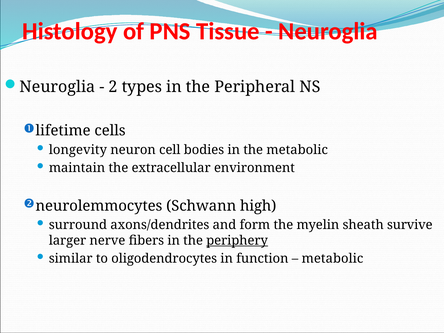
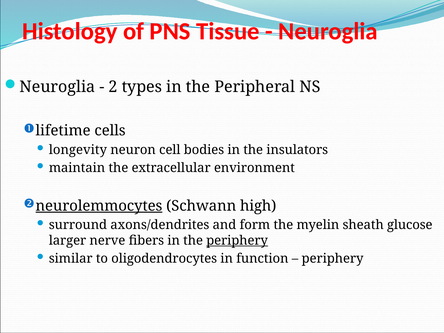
the metabolic: metabolic -> insulators (297, 150)
neurolemmocytes underline: none -> present (99, 206)
survive: survive -> glucose (410, 225)
metabolic: metabolic -> periphery (333, 259)
